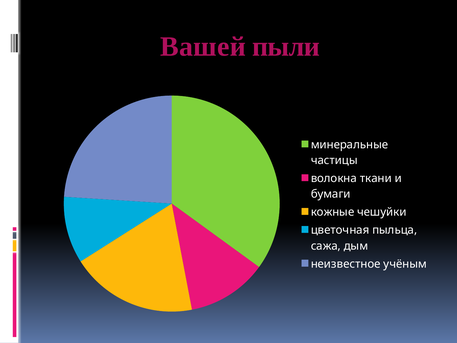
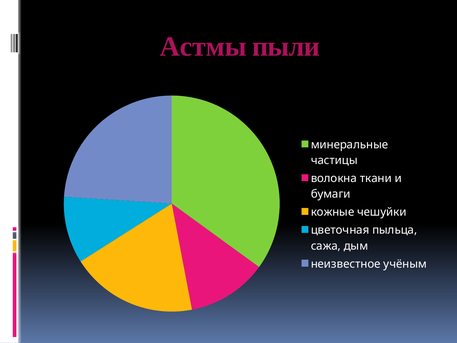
Вашей: Вашей -> Астмы (203, 47)
